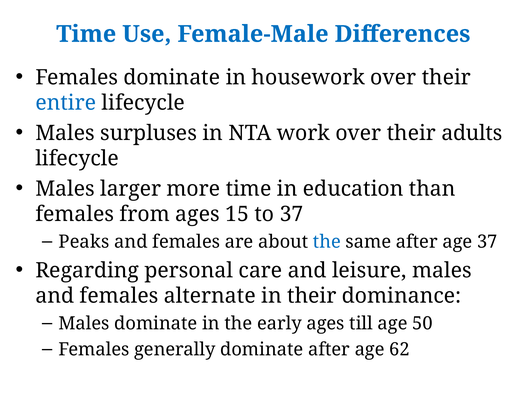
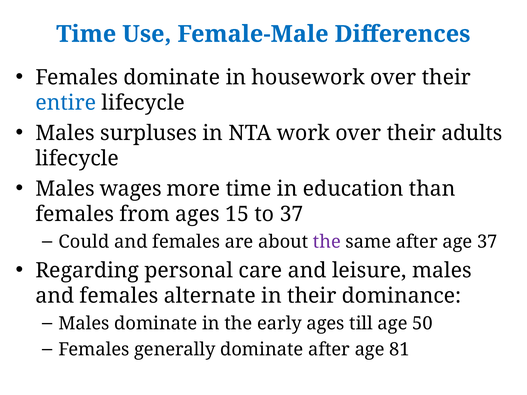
larger: larger -> wages (131, 189)
Peaks: Peaks -> Could (84, 242)
the colour: blue -> purple (327, 242)
62: 62 -> 81 (399, 350)
